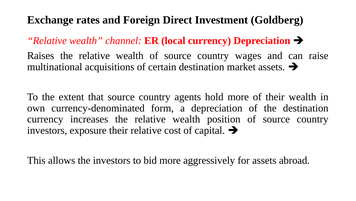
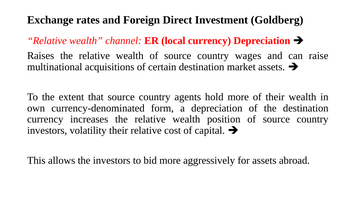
exposure: exposure -> volatility (88, 130)
